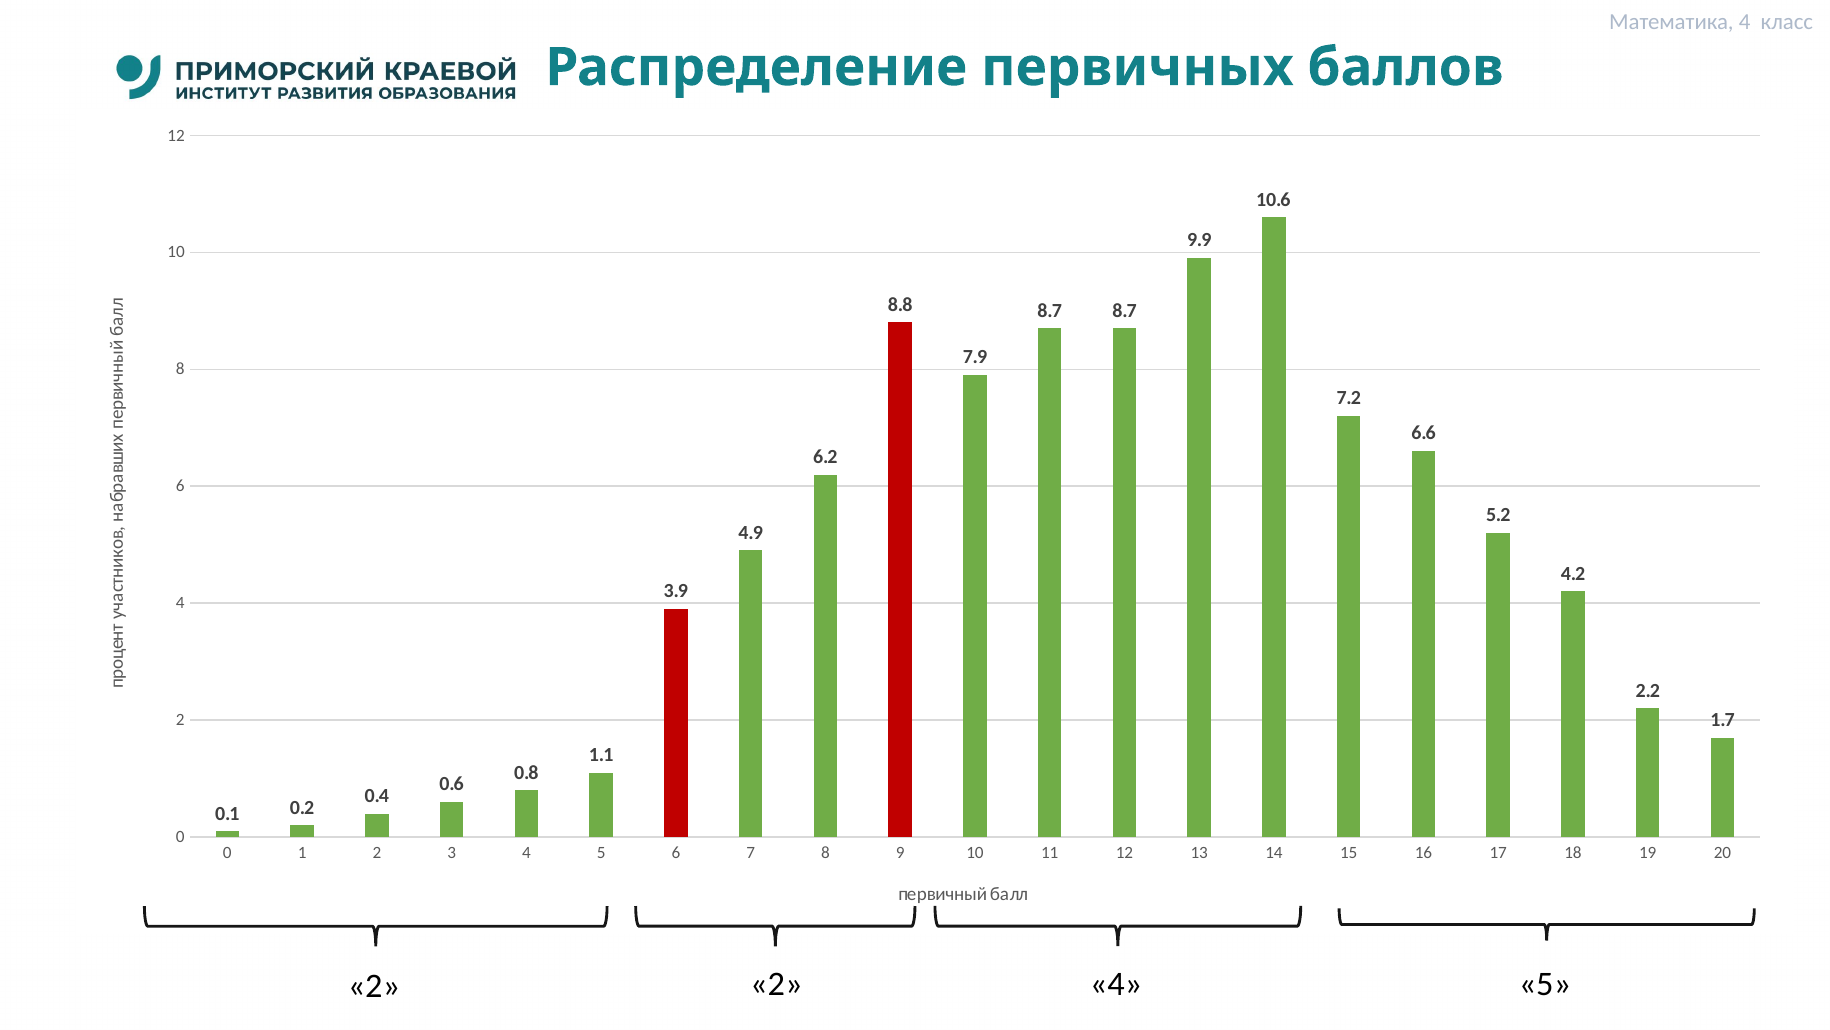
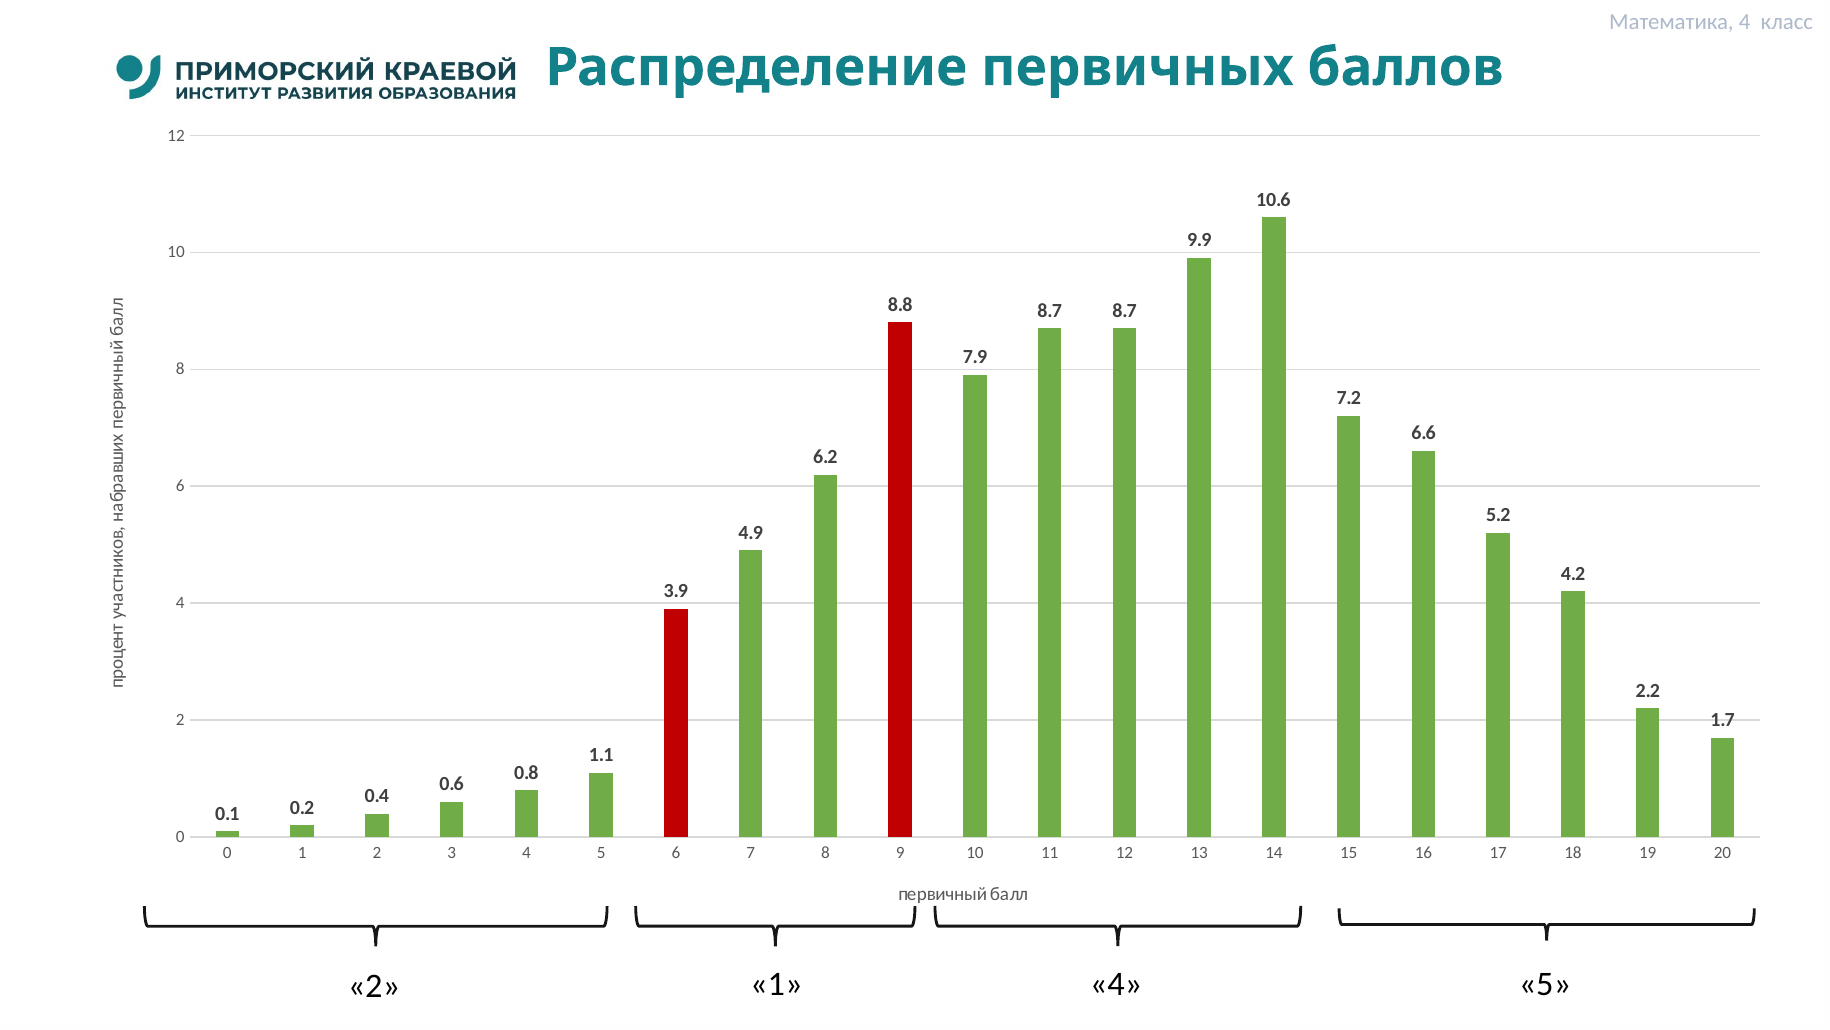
2 2: 2 -> 1 (776, 984)
